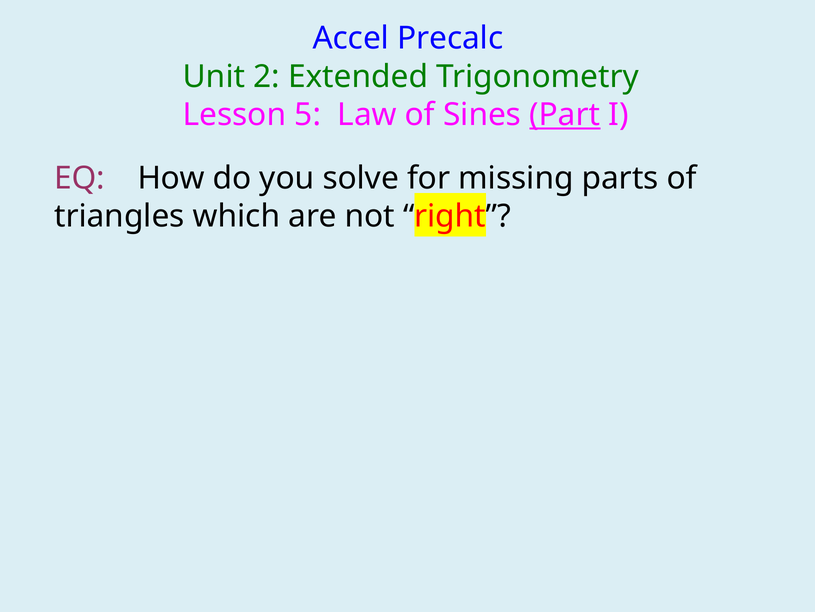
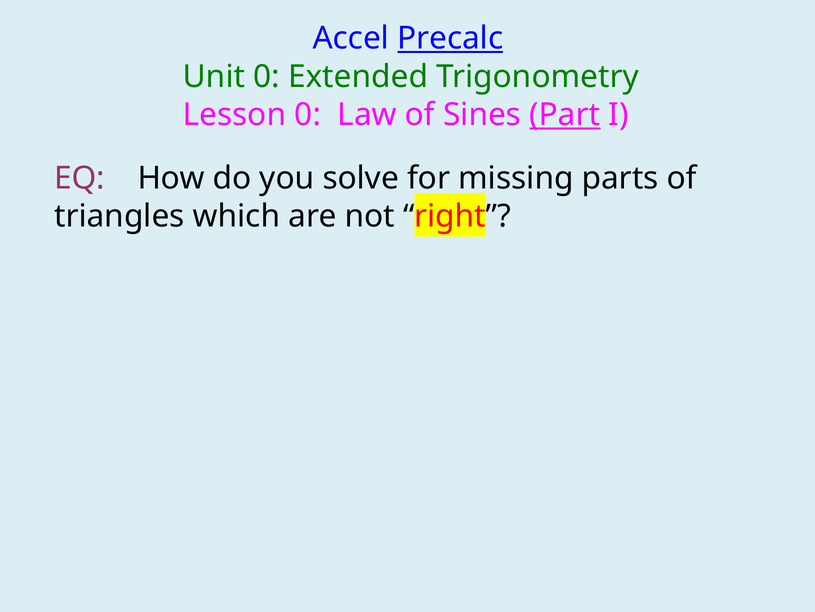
Precalc underline: none -> present (450, 38)
Unit 2: 2 -> 0 (267, 76)
Lesson 5: 5 -> 0 (308, 115)
